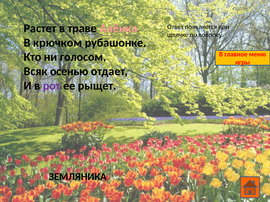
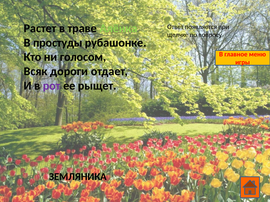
Алёнка colour: pink -> light green (118, 28)
крючком: крючком -> простуды (58, 43)
осенью: осенью -> дороги (69, 72)
